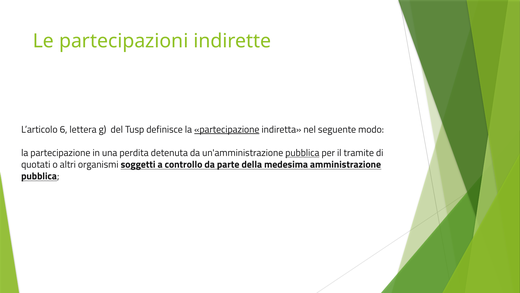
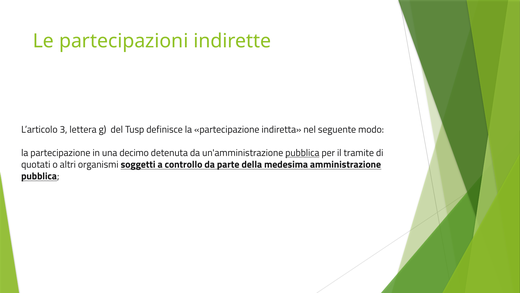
6: 6 -> 3 (64, 129)
partecipazione underline: present -> none (227, 129)
perdita: perdita -> decimo (134, 153)
